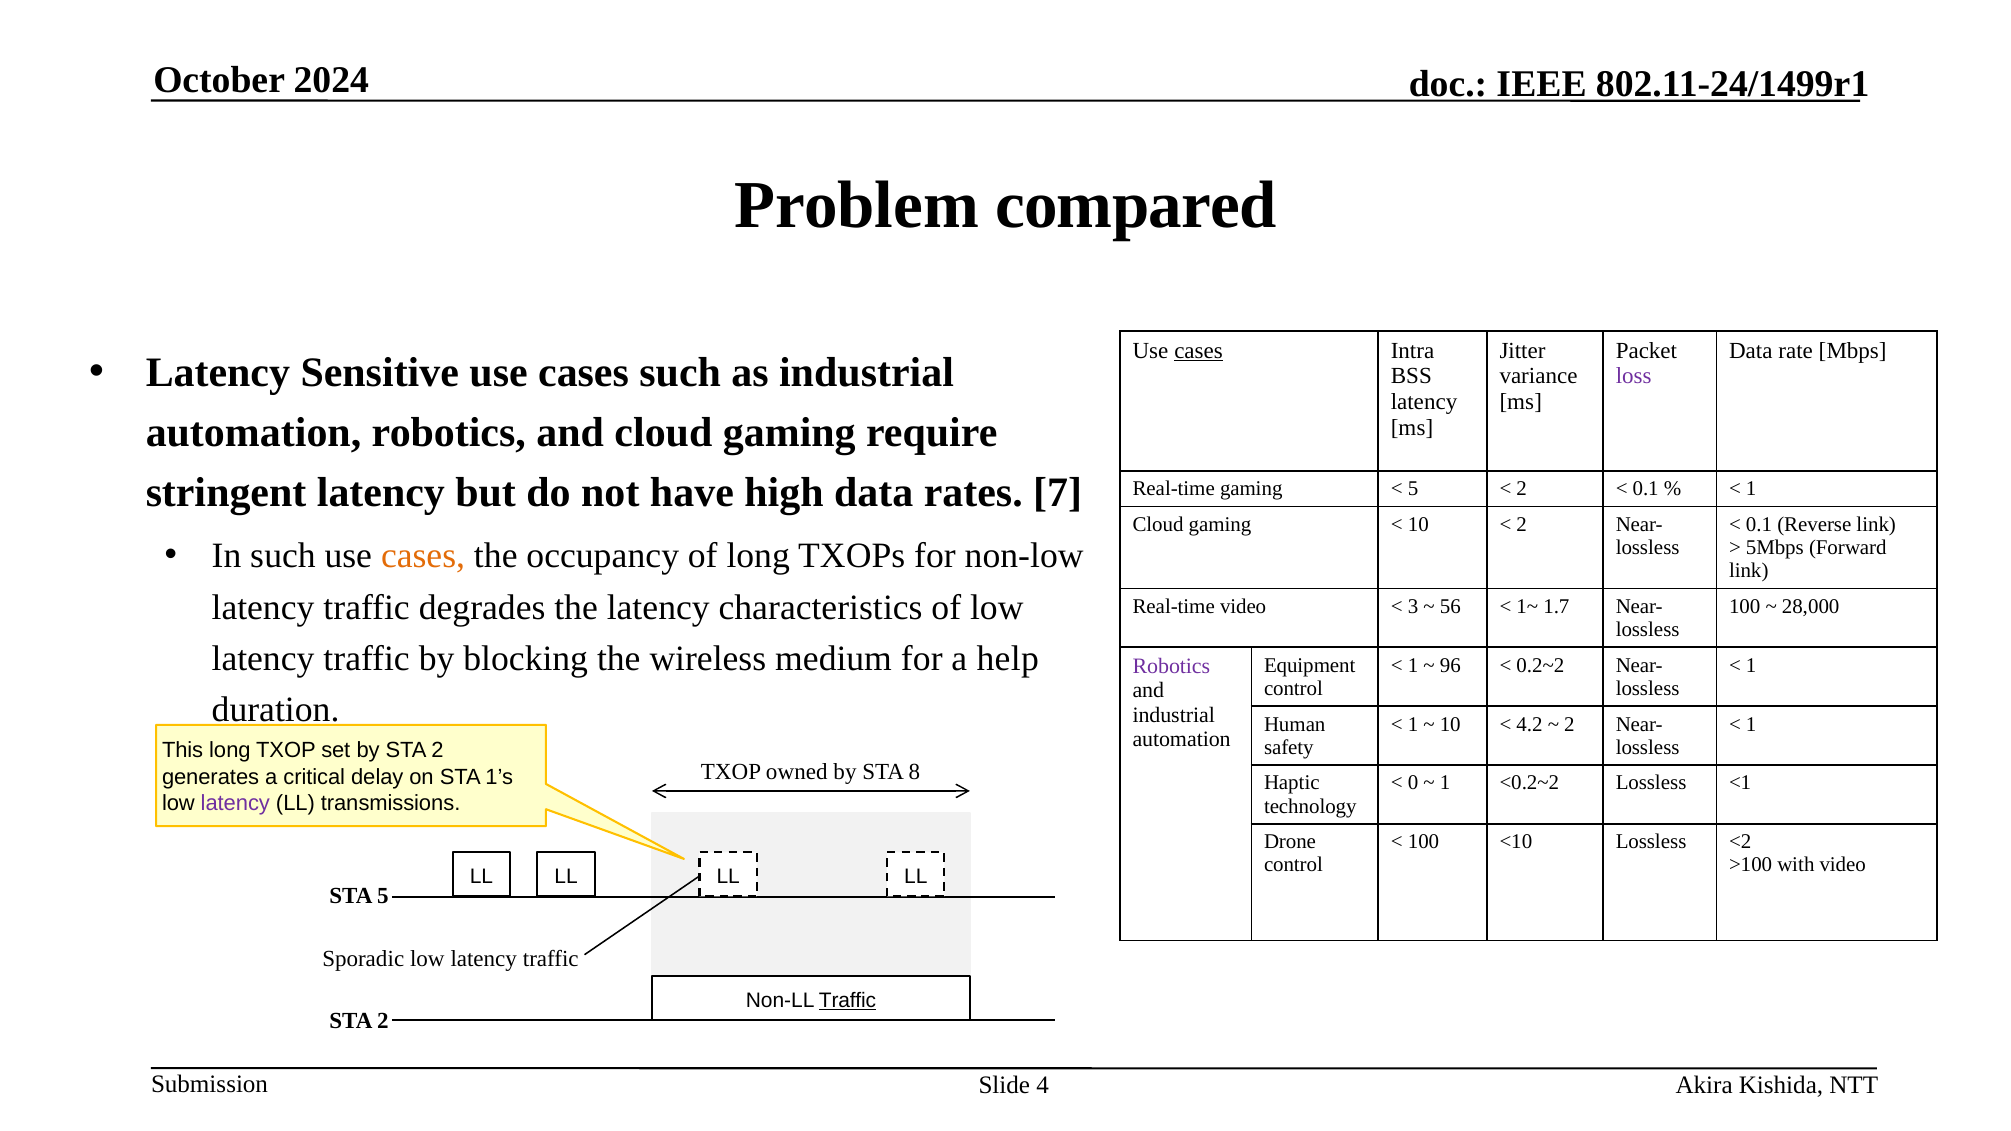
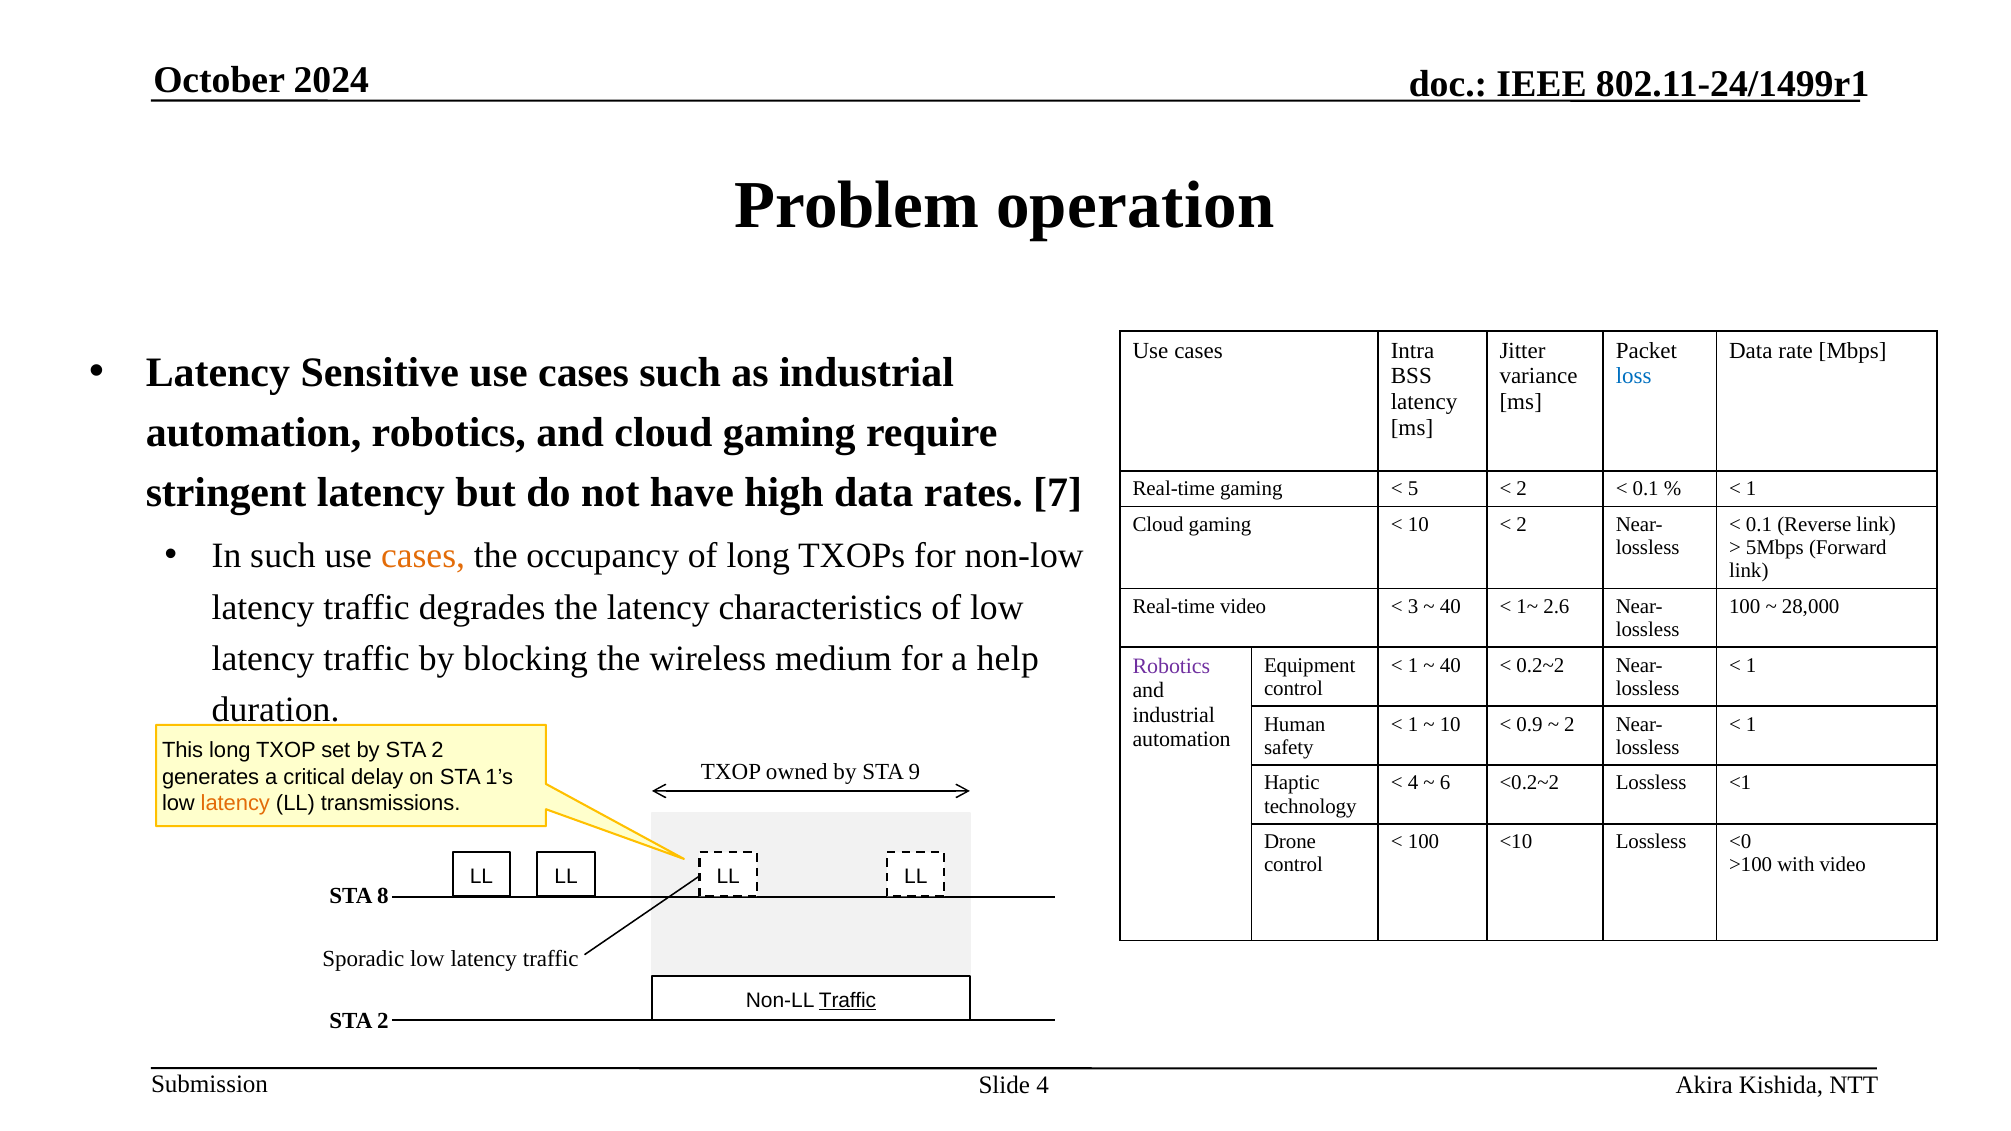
compared: compared -> operation (1135, 206)
cases underline: present -> none (1199, 351)
loss colour: purple -> blue (1634, 376)
56: 56 -> 40 (1450, 607)
1.7: 1.7 -> 2.6 (1556, 607)
96: 96 -> 40 (1450, 665)
4.2: 4.2 -> 0.9 (1530, 724)
8: 8 -> 9 (914, 772)
0: 0 -> 4 (1413, 783)
1: 1 -> 6 (1445, 783)
latency colour: purple -> orange (235, 804)
<2: <2 -> <0 (1740, 842)
STA 5: 5 -> 8 (383, 896)
